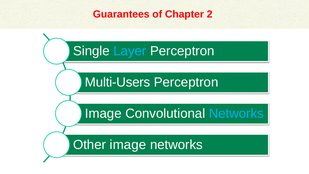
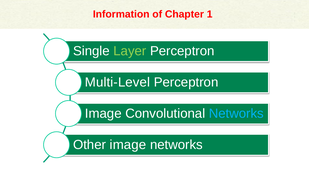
Guarantees: Guarantees -> Information (121, 14)
2: 2 -> 1 (210, 14)
Layer colour: light blue -> light green (130, 51)
Multi-Users: Multi-Users -> Multi-Level (118, 82)
